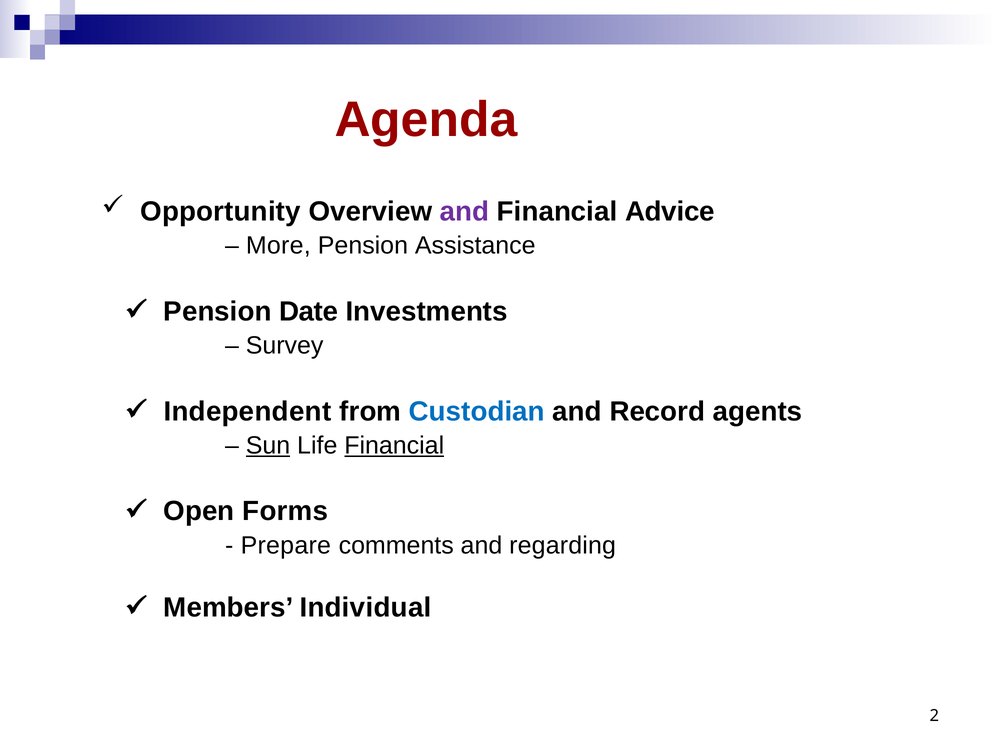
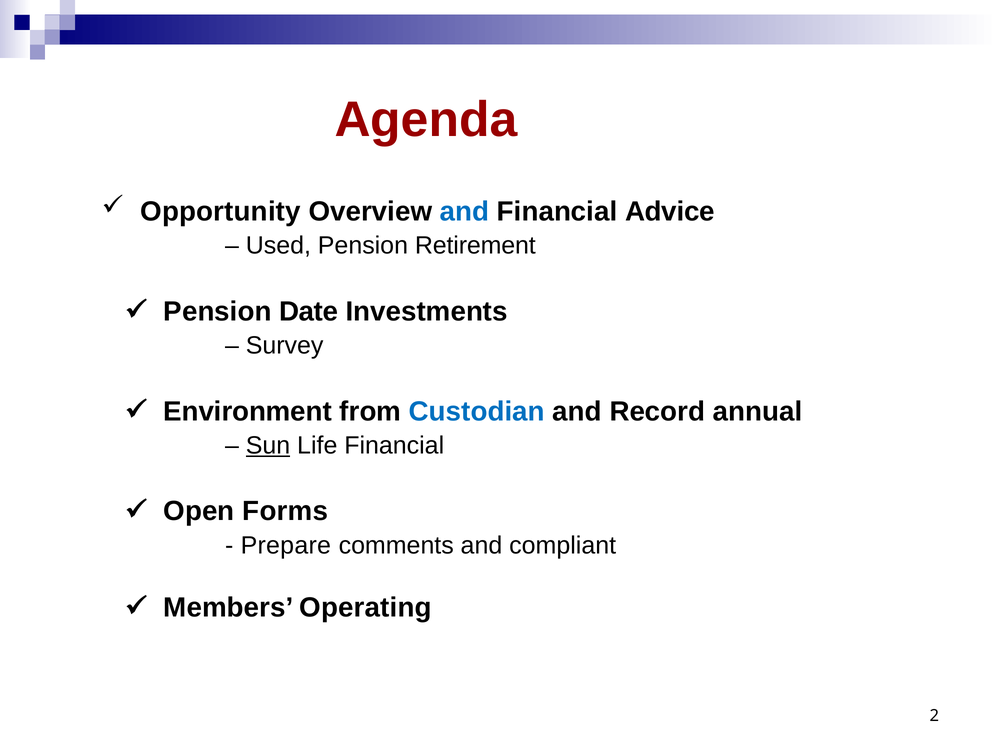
and colour: purple -> blue (464, 212)
More: More -> Used (278, 246)
Assistance: Assistance -> Retirement (475, 246)
Independent: Independent -> Environment (248, 411)
agents: agents -> annual (758, 411)
Financial underline: present -> none (394, 446)
regarding: regarding -> compliant (563, 546)
Individual: Individual -> Operating (366, 608)
